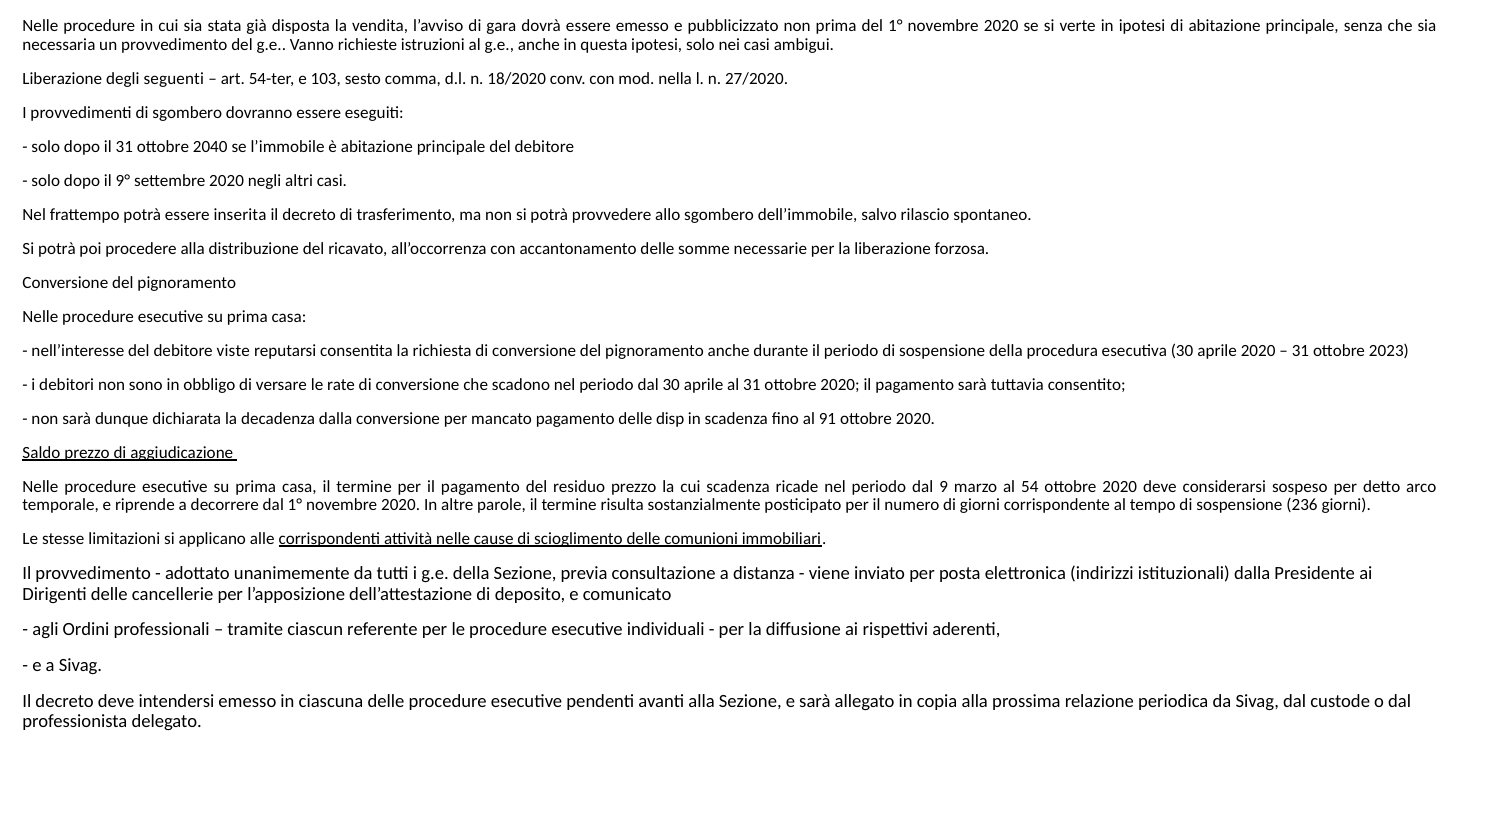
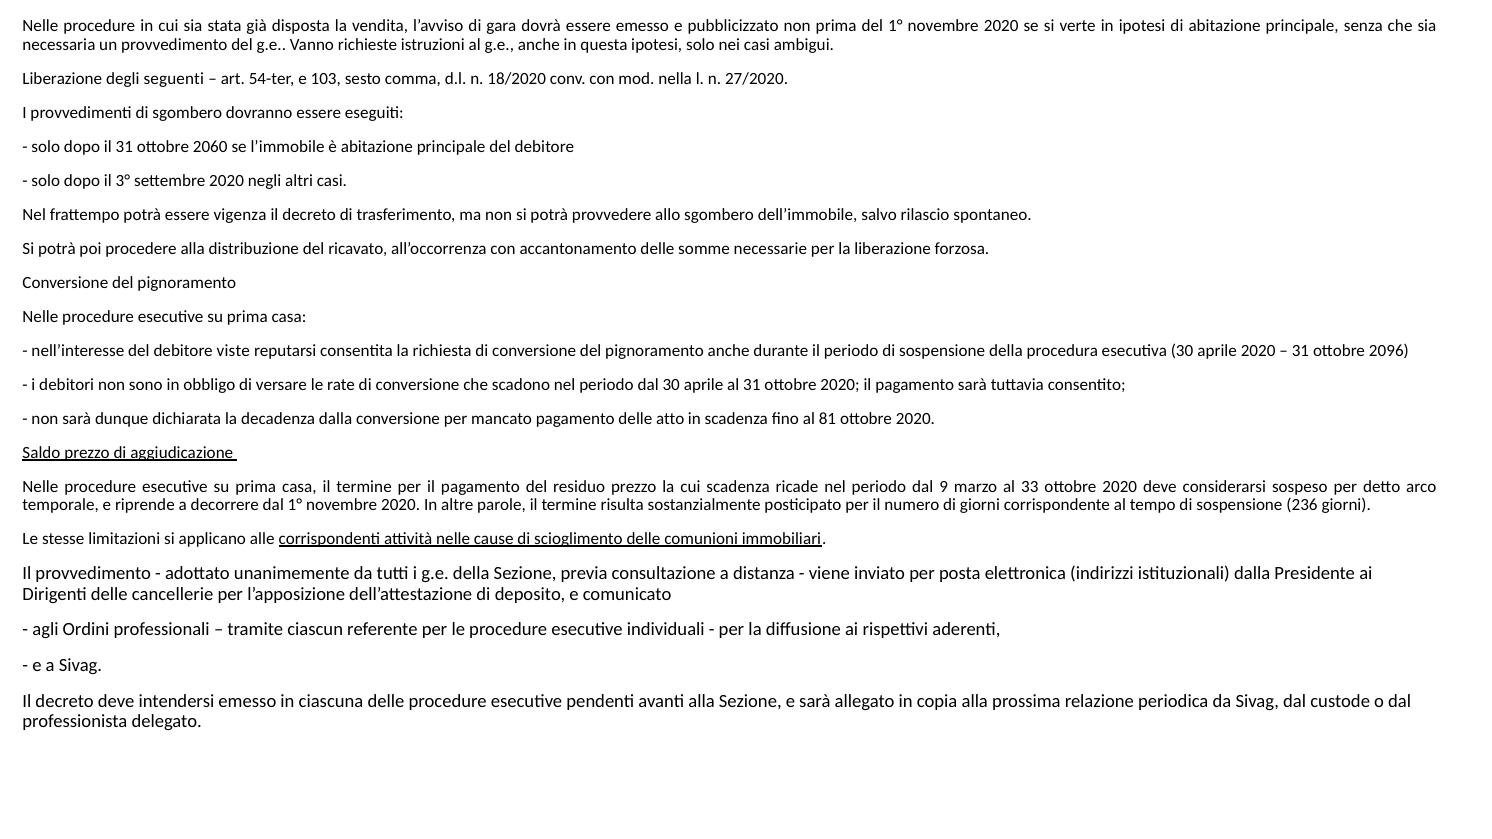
2040: 2040 -> 2060 (210, 147)
9°: 9° -> 3° (123, 181)
inserita: inserita -> vigenza (240, 215)
2023: 2023 -> 2096 (1389, 351)
disp: disp -> atto (670, 419)
91: 91 -> 81 (827, 419)
54: 54 -> 33 (1030, 487)
